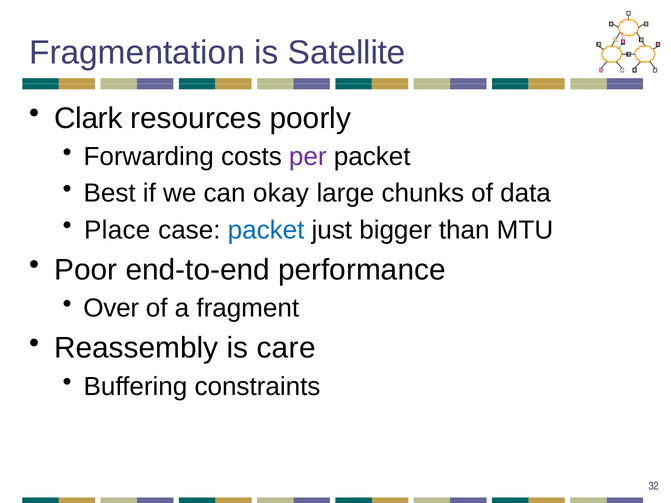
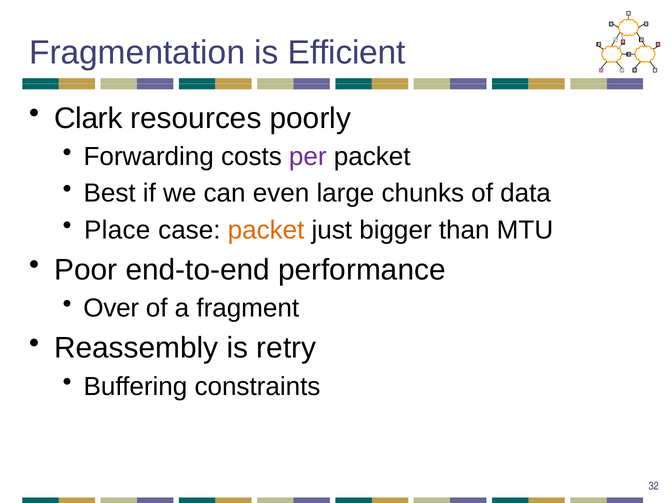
Satellite: Satellite -> Efficient (347, 53)
okay: okay -> even (281, 193)
packet colour: blue -> orange (266, 230)
care: care -> retry (286, 348)
